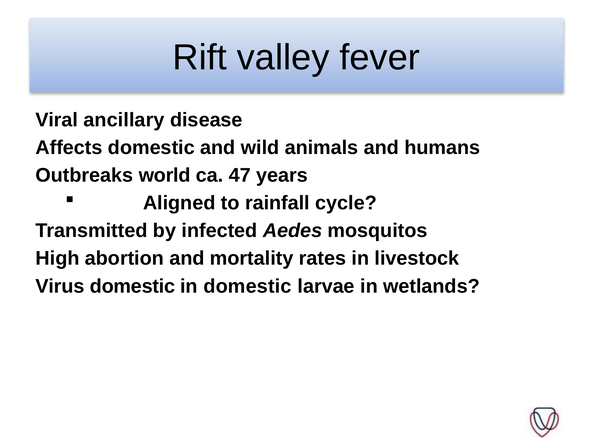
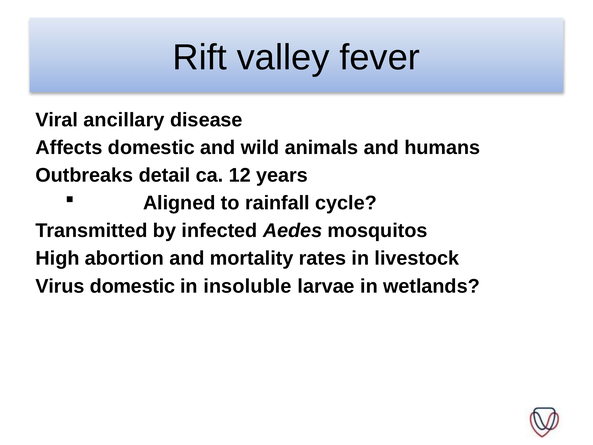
world: world -> detail (165, 175)
47: 47 -> 12 (240, 175)
in domestic: domestic -> insoluble (247, 286)
